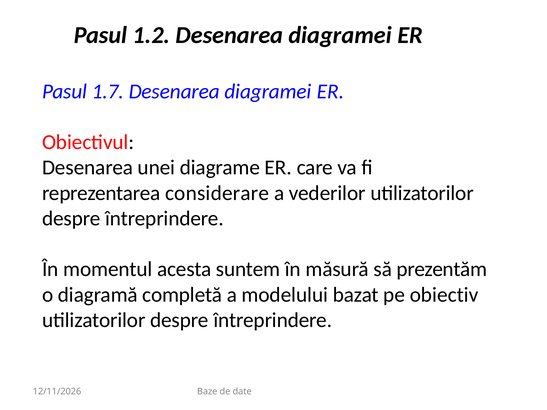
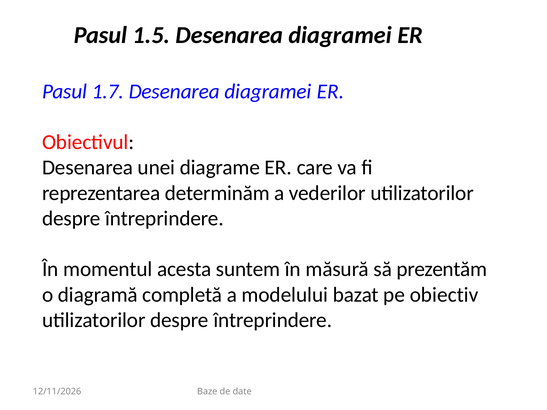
1.2: 1.2 -> 1.5 (151, 35)
considerare: considerare -> determinăm (217, 193)
